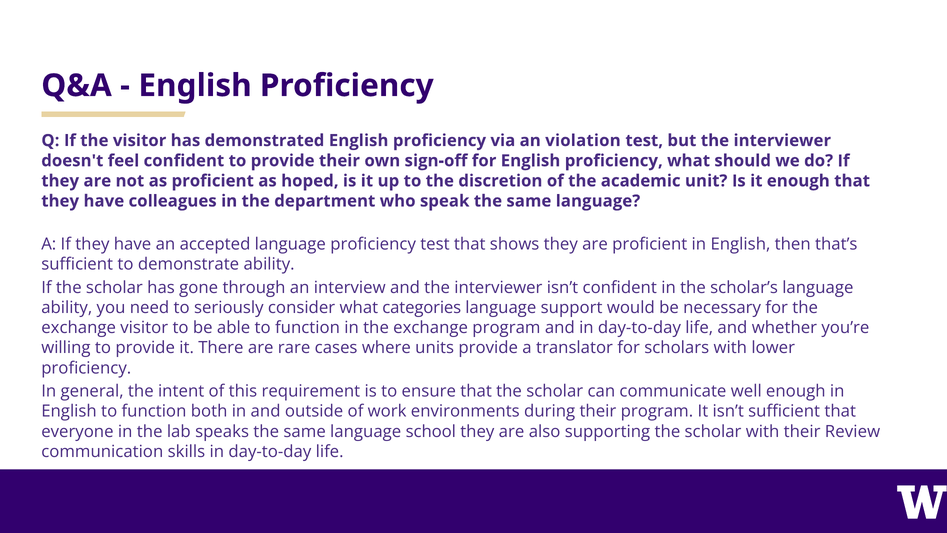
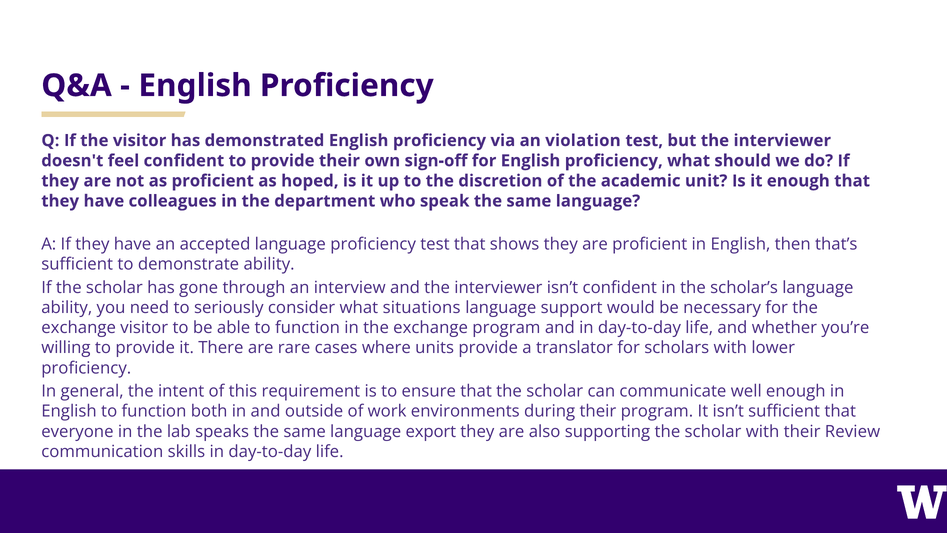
categories: categories -> situations (422, 307)
school: school -> export (431, 431)
